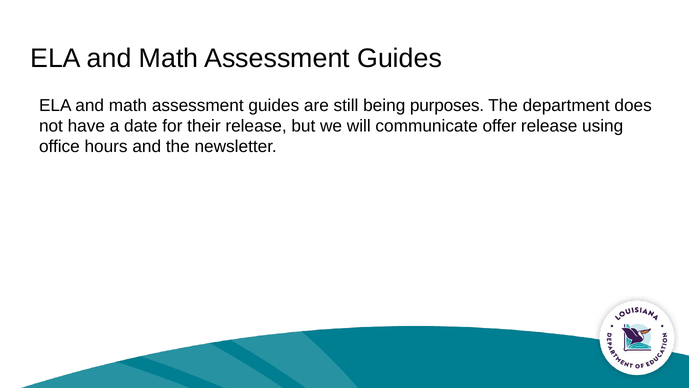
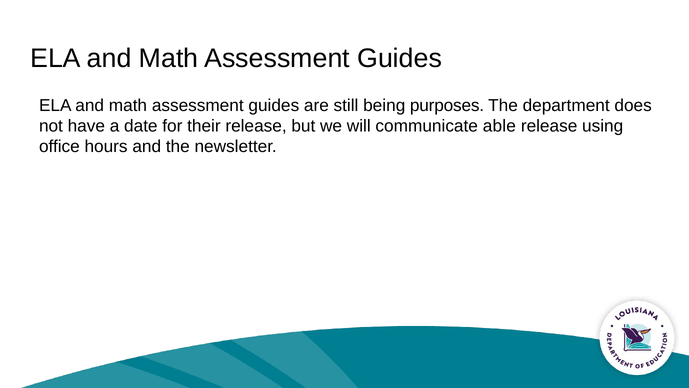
offer: offer -> able (499, 126)
